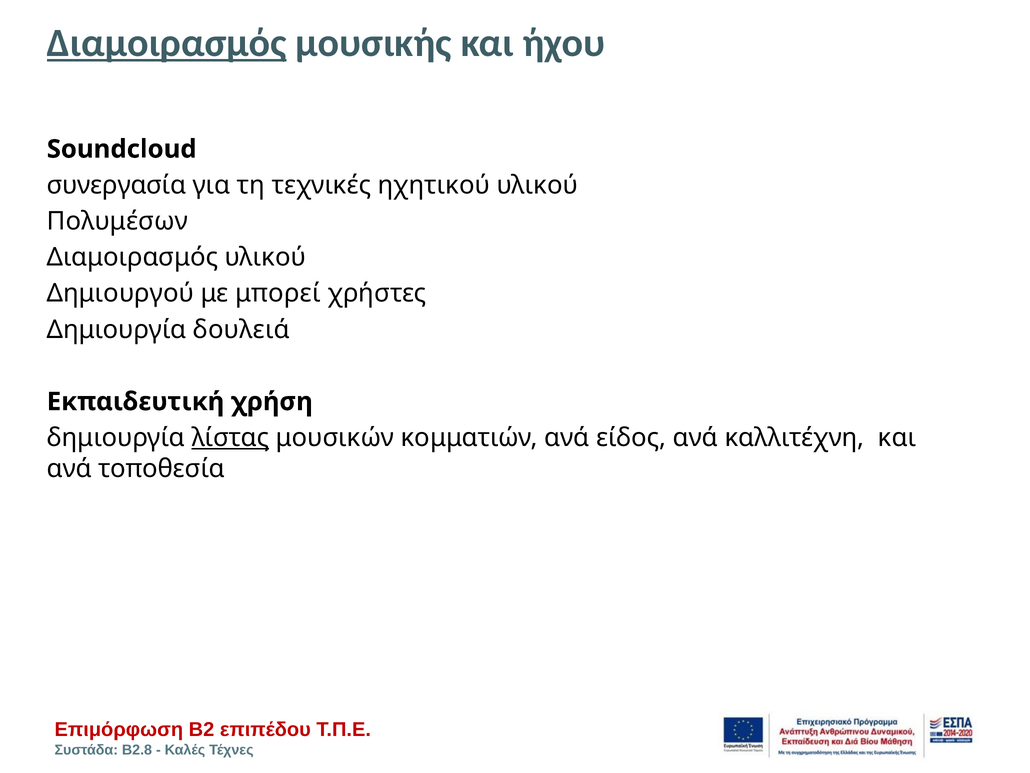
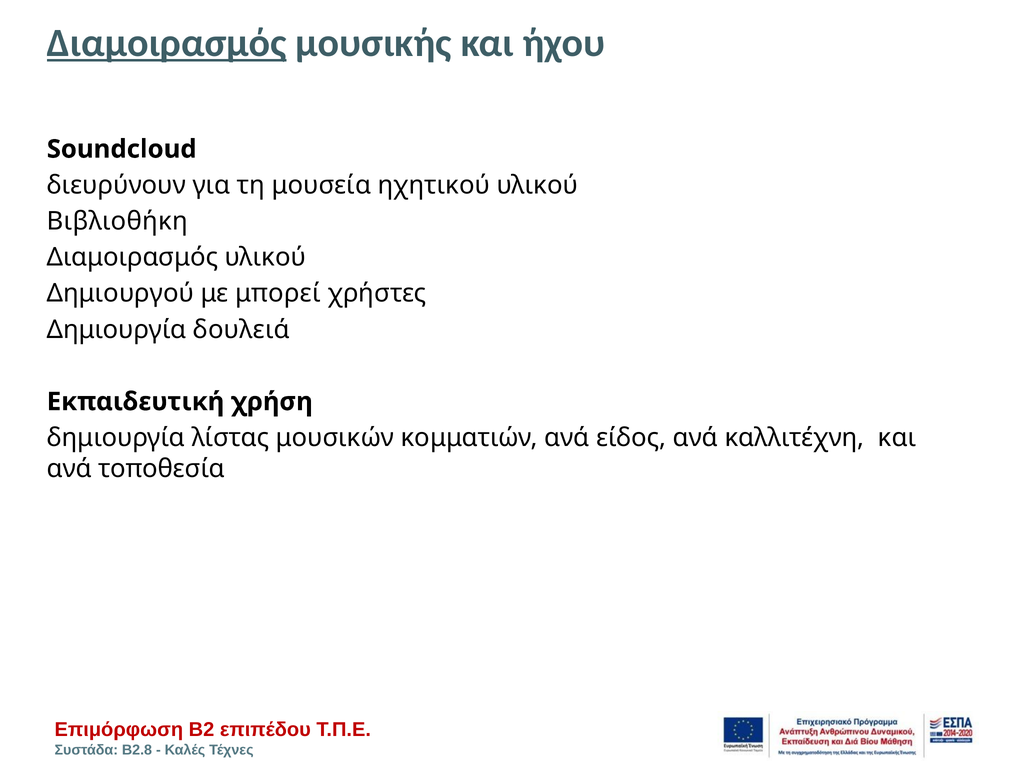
συνεργασία: συνεργασία -> διευρύνουν (116, 185)
τεχνικές: τεχνικές -> μουσεία (321, 185)
Πολυμέσων: Πολυμέσων -> Βιβλιοθήκη (117, 221)
λίστας underline: present -> none (230, 437)
